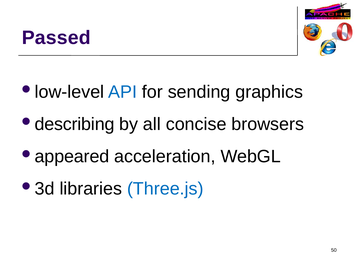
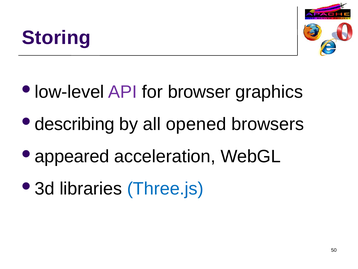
Passed: Passed -> Storing (56, 38)
API colour: blue -> purple (123, 92)
sending: sending -> browser (199, 92)
concise: concise -> opened (196, 124)
